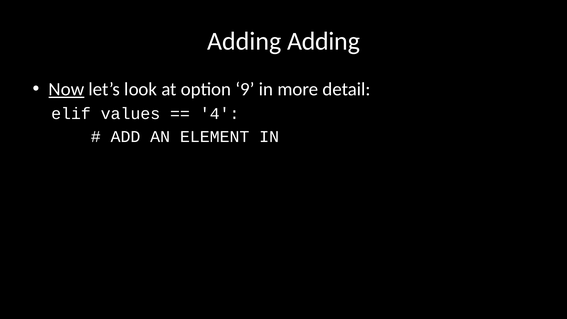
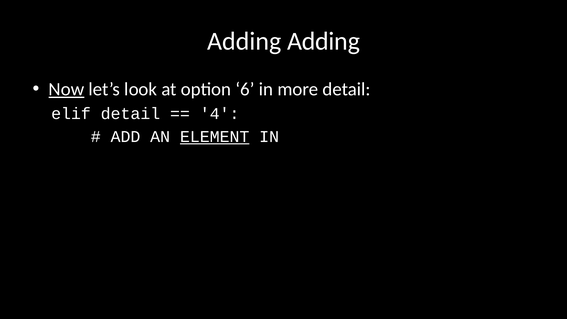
9: 9 -> 6 (245, 89)
elif values: values -> detail (130, 114)
ELEMENT underline: none -> present (215, 137)
